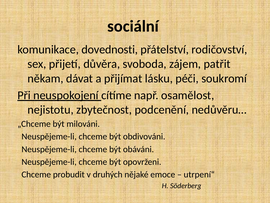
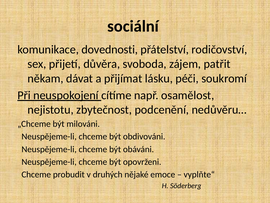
utrpení“: utrpení“ -> vyplňte“ (199, 174)
